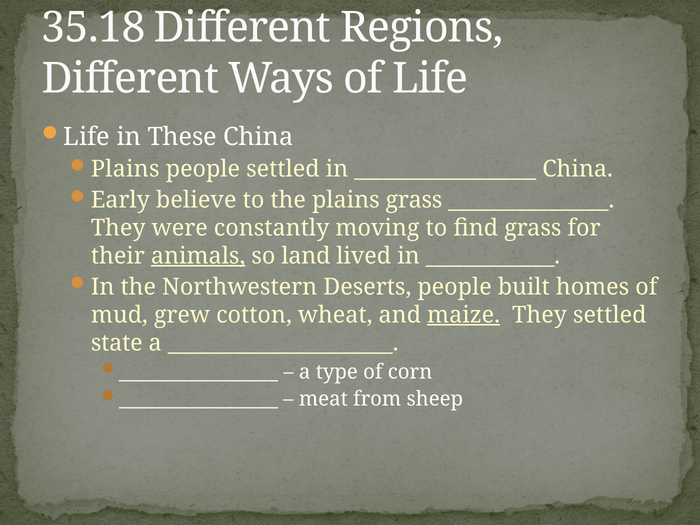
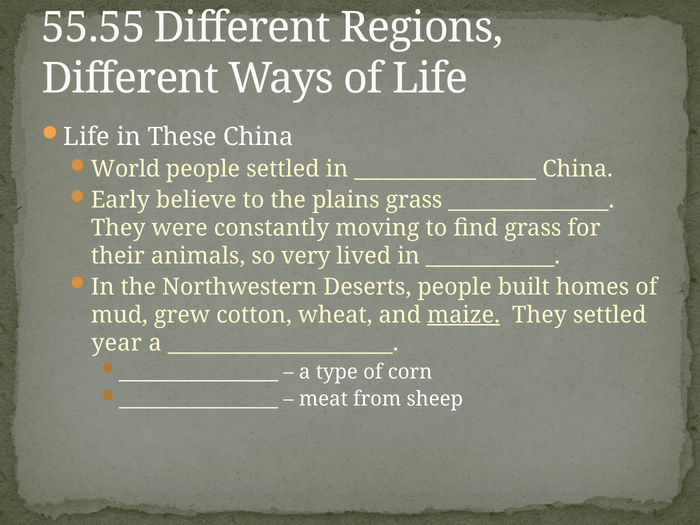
35.18: 35.18 -> 55.55 (93, 28)
Plains: Plains -> World (125, 169)
animals underline: present -> none (198, 256)
land: land -> very (306, 256)
state: state -> year (117, 343)
